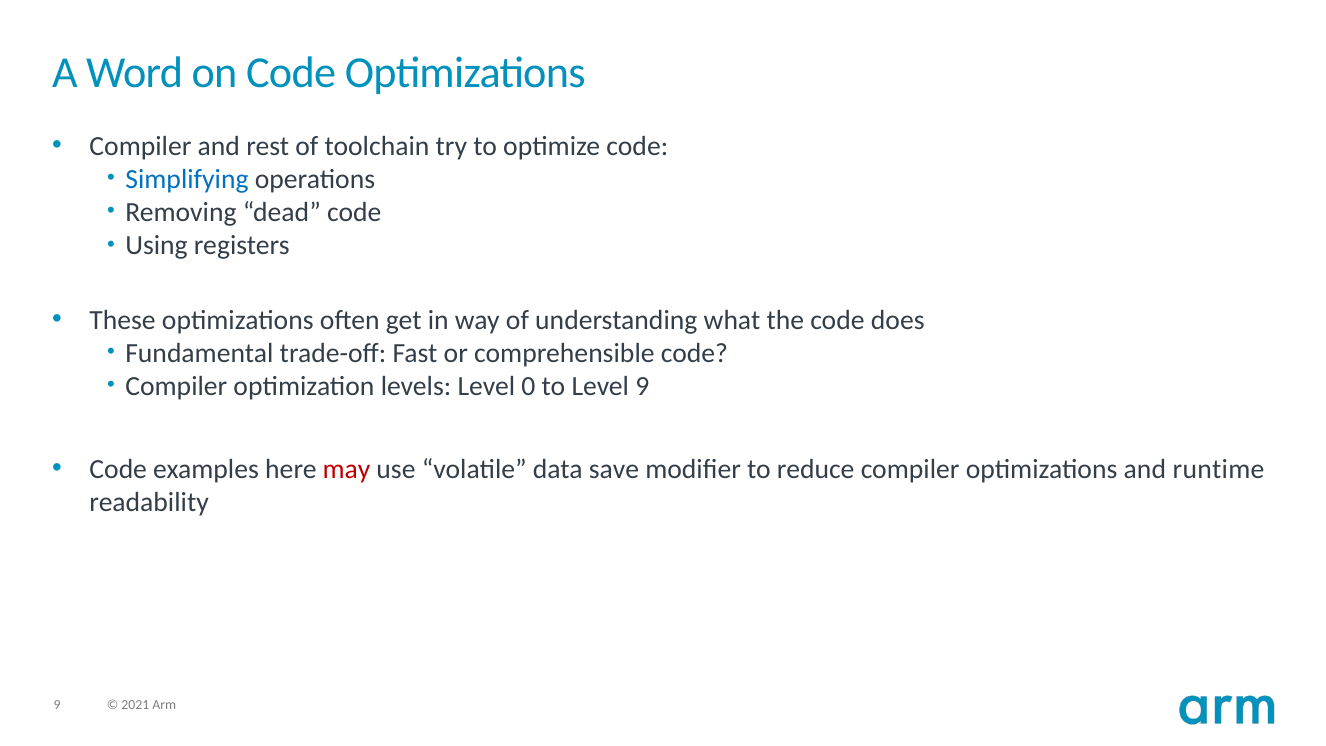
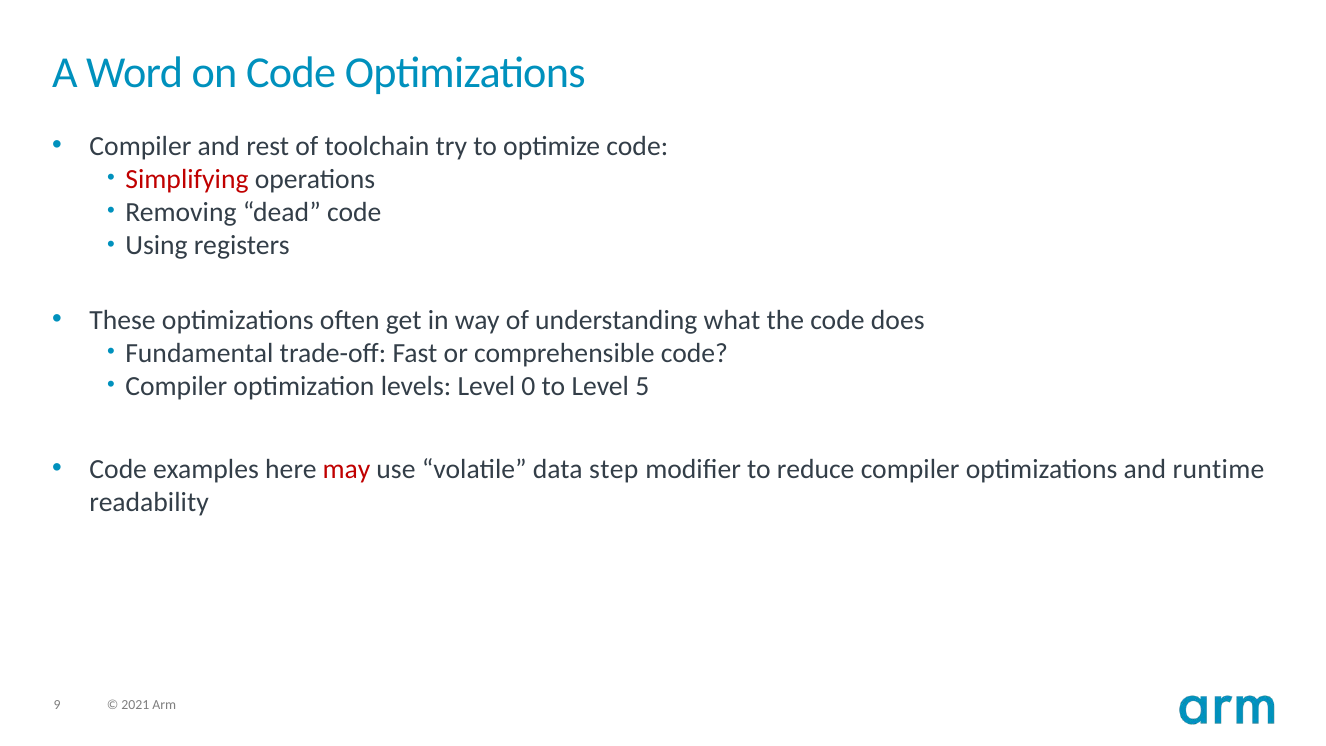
Simplifying colour: blue -> red (187, 179)
Level 9: 9 -> 5 (642, 386)
save: save -> step (614, 469)
